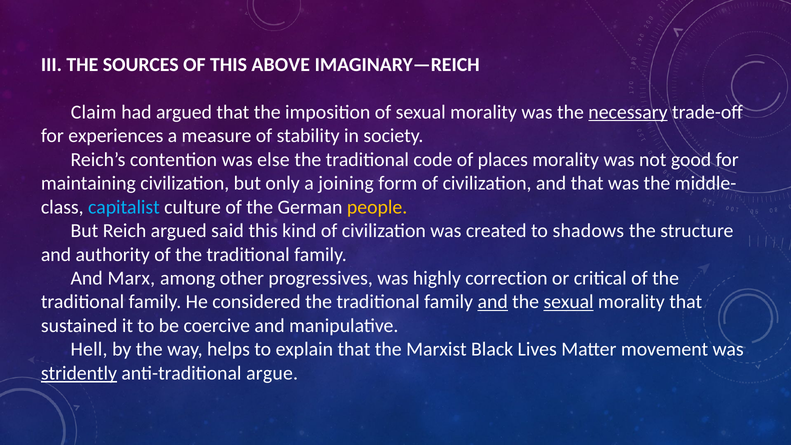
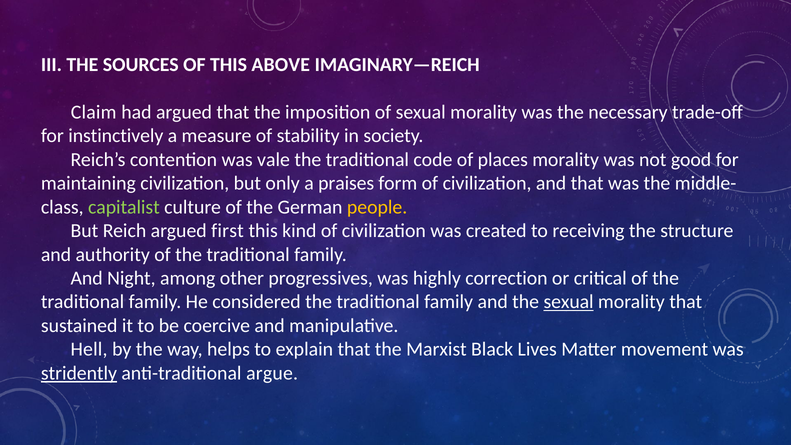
necessary underline: present -> none (628, 112)
experiences: experiences -> instinctively (116, 136)
else: else -> vale (274, 160)
joining: joining -> praises (346, 183)
capitalist colour: light blue -> light green (124, 207)
said: said -> first (228, 231)
shadows: shadows -> receiving (588, 231)
Marx: Marx -> Night (131, 278)
and underline: present -> none (493, 302)
